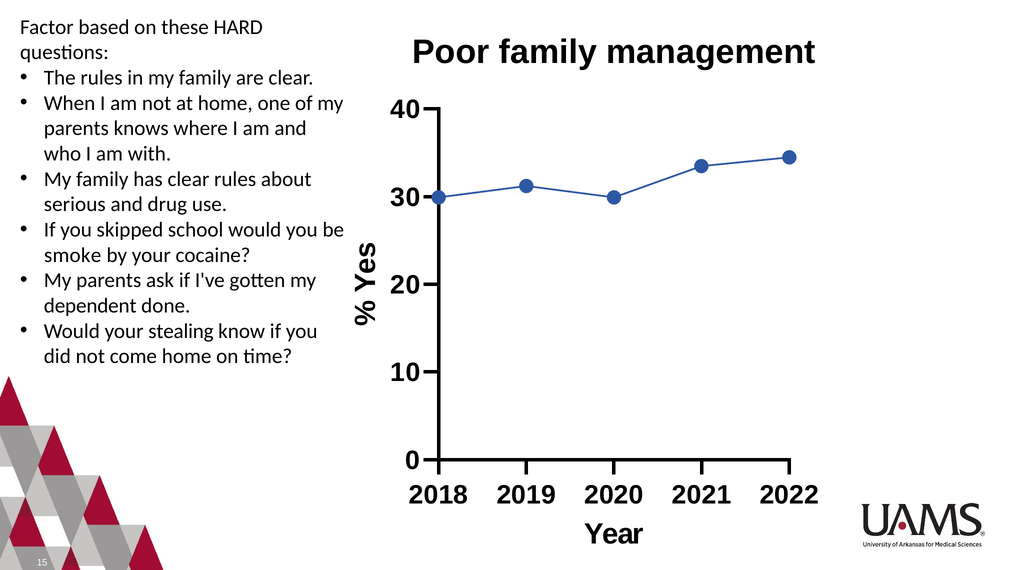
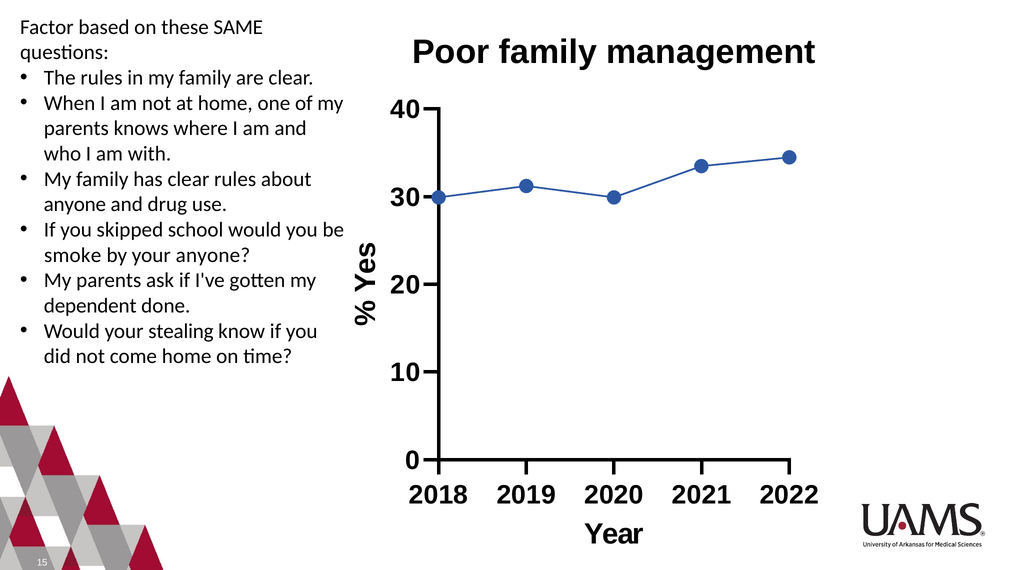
HARD: HARD -> SAME (238, 27)
serious: serious -> anyone (75, 204)
your cocaine: cocaine -> anyone (213, 255)
